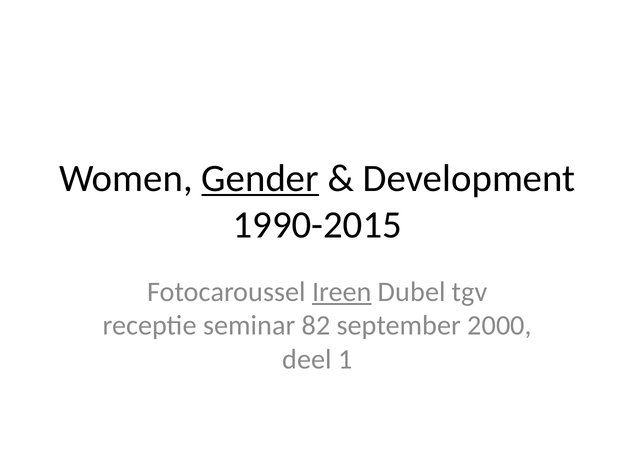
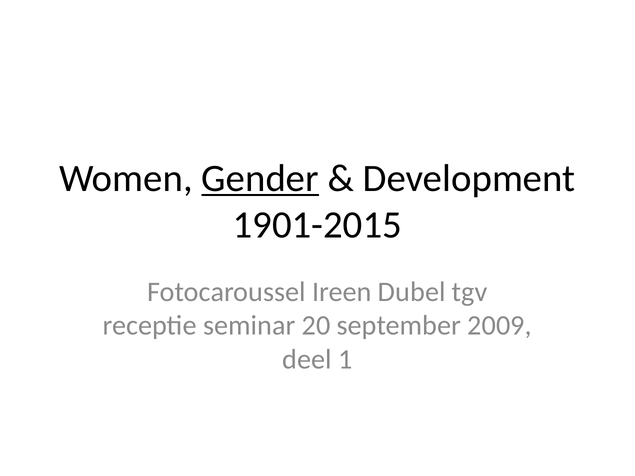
1990-2015: 1990-2015 -> 1901-2015 (317, 225)
Ireen underline: present -> none (342, 292)
82: 82 -> 20 (316, 326)
2000: 2000 -> 2009 (500, 326)
